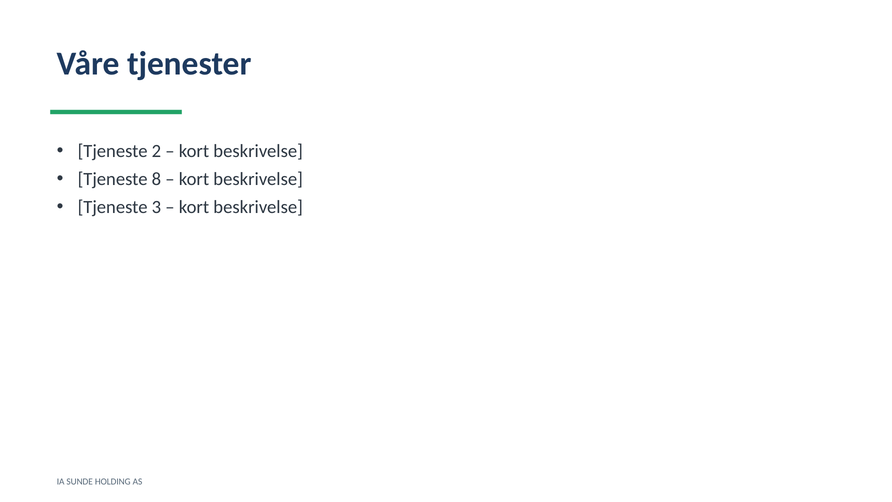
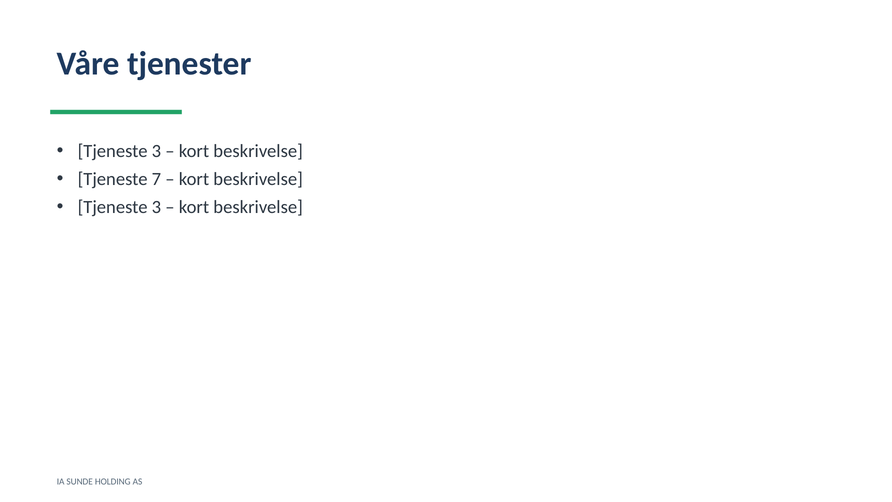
2: 2 -> 3 (156, 151)
8: 8 -> 7 (156, 179)
